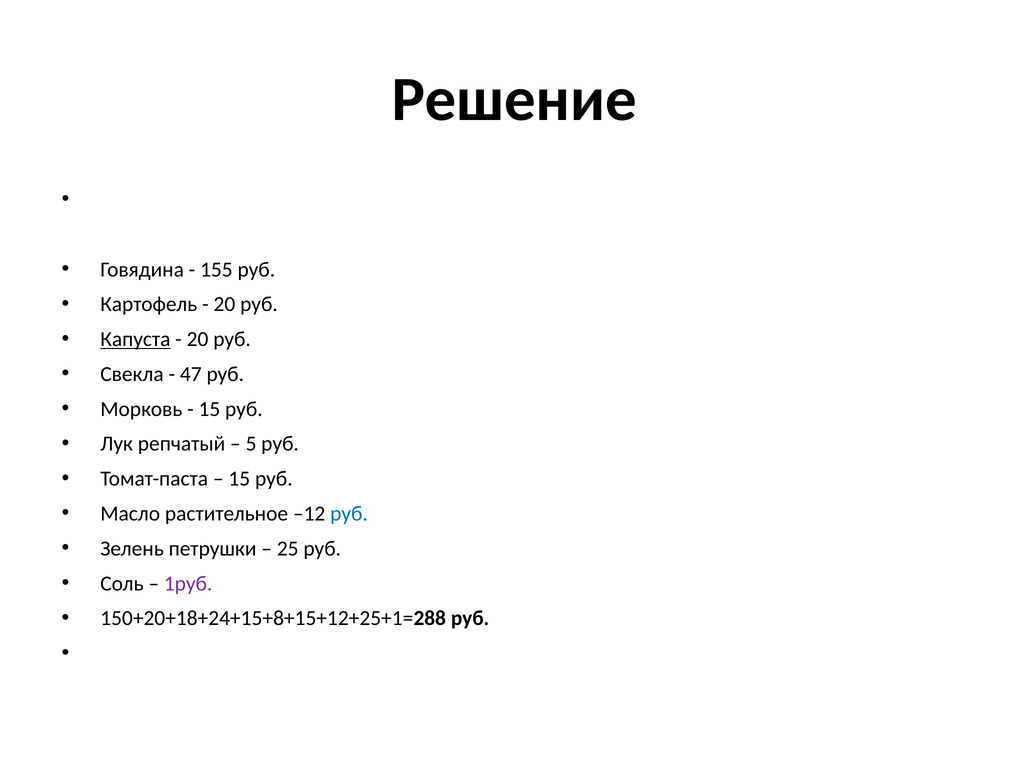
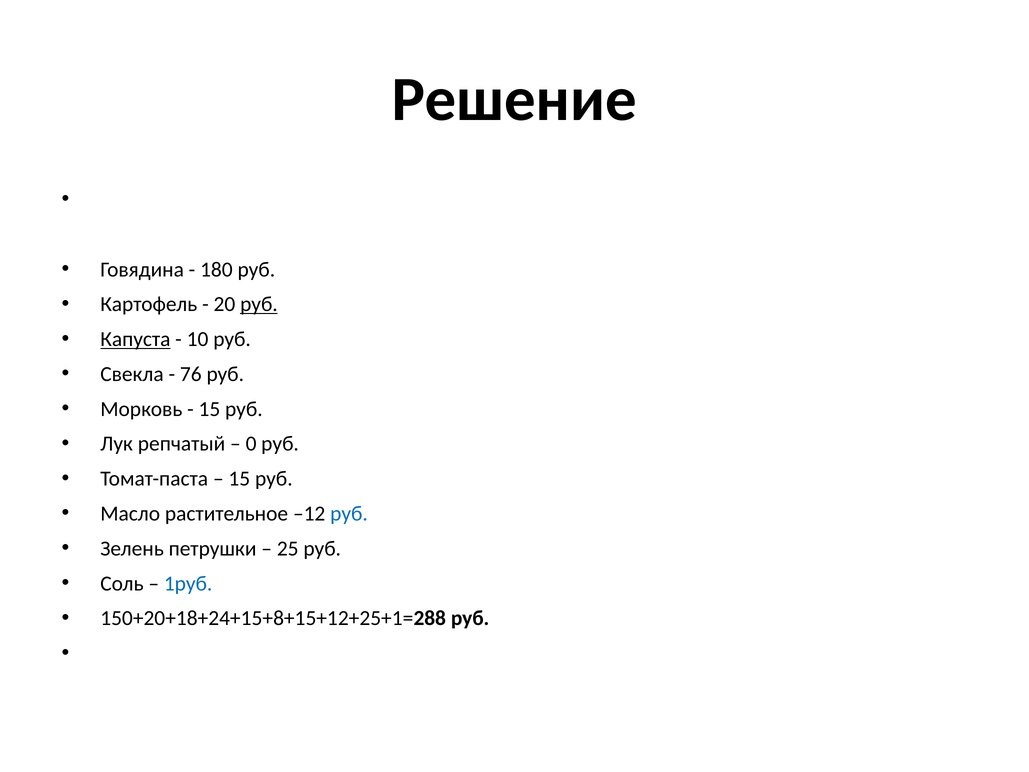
155: 155 -> 180 (216, 269)
руб underline: none -> present (259, 304)
20: 20 -> 10 (198, 339)
47: 47 -> 76 (191, 374)
5: 5 -> 0 (251, 444)
1руб colour: purple -> blue (188, 583)
